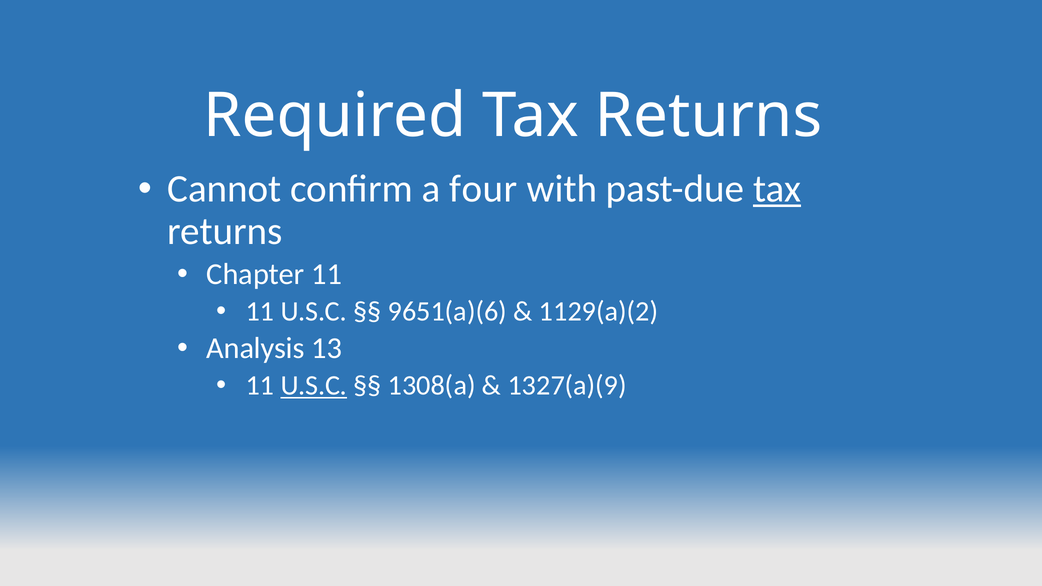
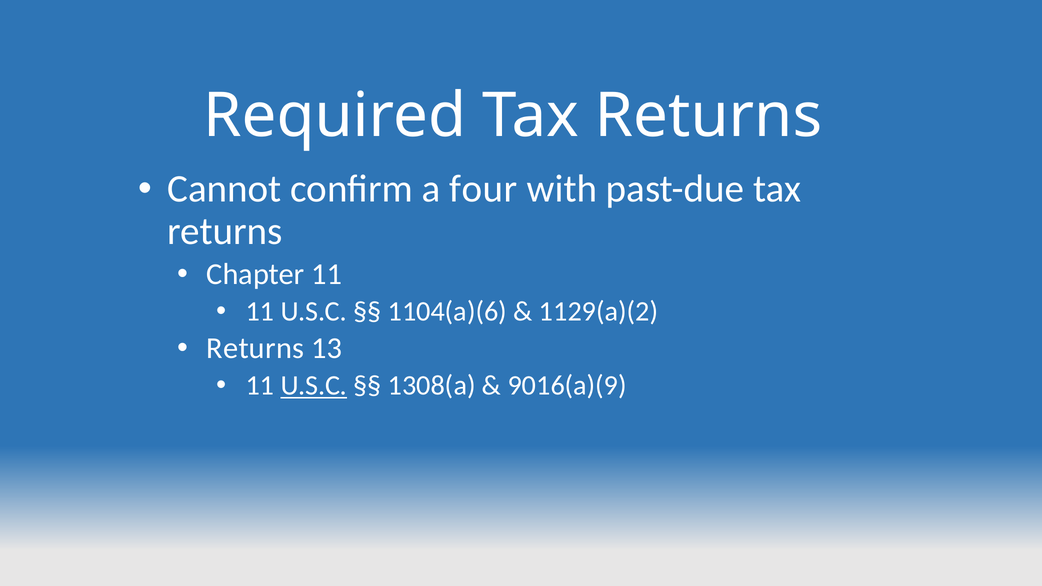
tax underline: present -> none (777, 189)
9651(a)(6: 9651(a)(6 -> 1104(a)(6 (447, 311)
Analysis: Analysis -> Returns (255, 348)
1327(a)(9: 1327(a)(9 -> 9016(a)(9 (567, 386)
